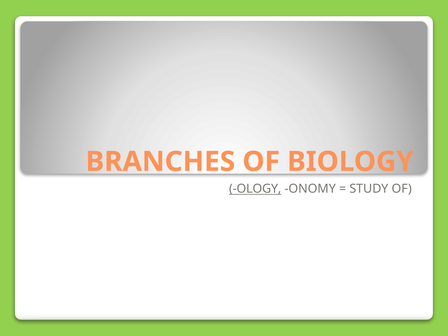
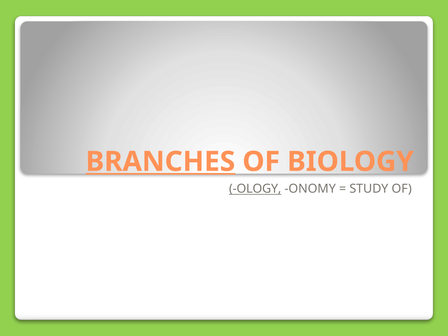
BRANCHES underline: none -> present (160, 162)
